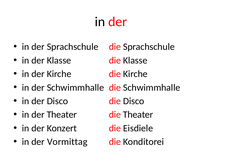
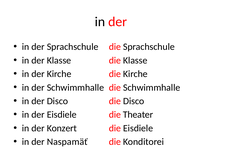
der Theater: Theater -> Eisdiele (62, 115)
Vormittag: Vormittag -> Naspamäť (67, 142)
